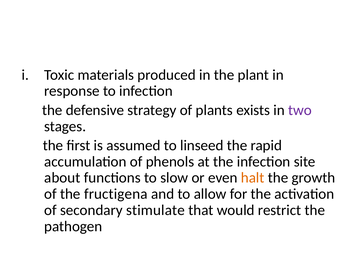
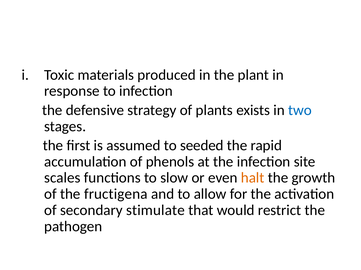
two colour: purple -> blue (300, 110)
linseed: linseed -> seeded (202, 146)
about: about -> scales (62, 178)
